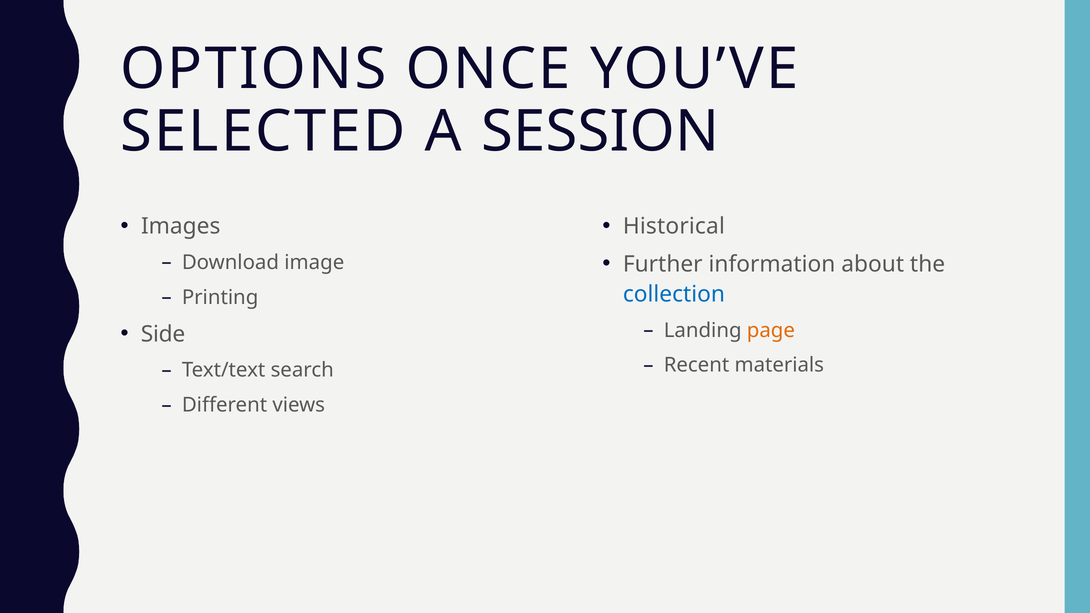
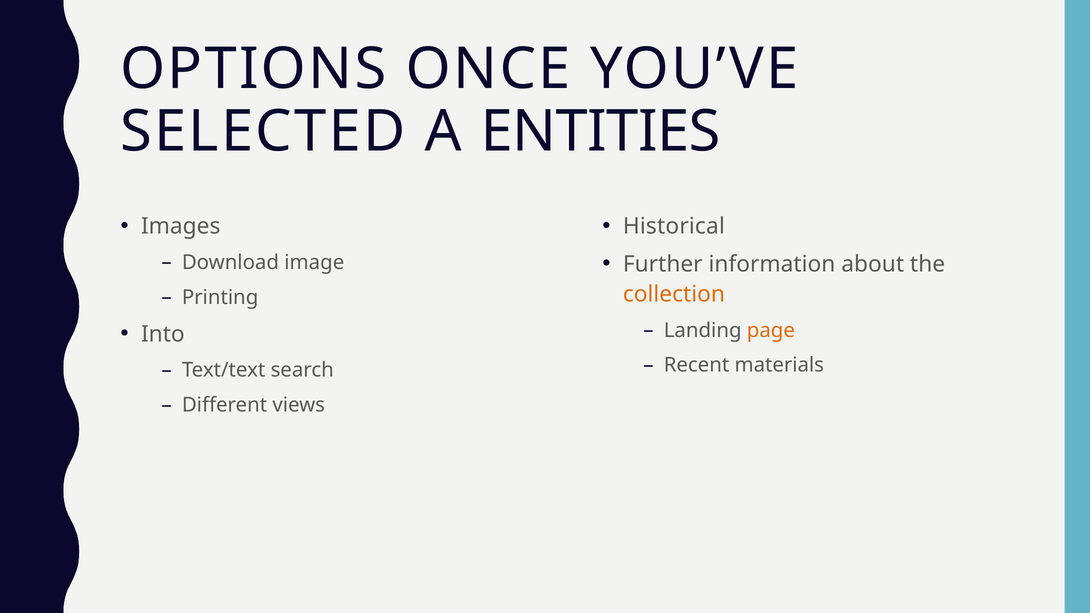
SESSION: SESSION -> ENTITIES (601, 132)
collection colour: blue -> orange (674, 294)
Side: Side -> Into (163, 334)
